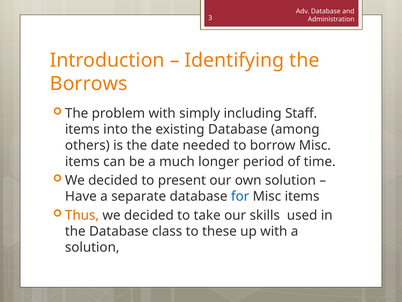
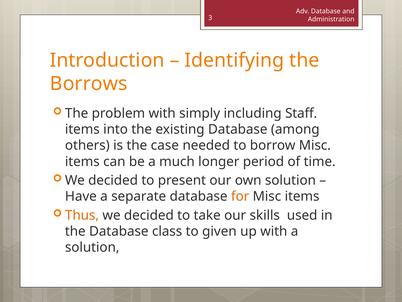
date: date -> case (165, 145)
for colour: blue -> orange (240, 196)
these: these -> given (219, 231)
